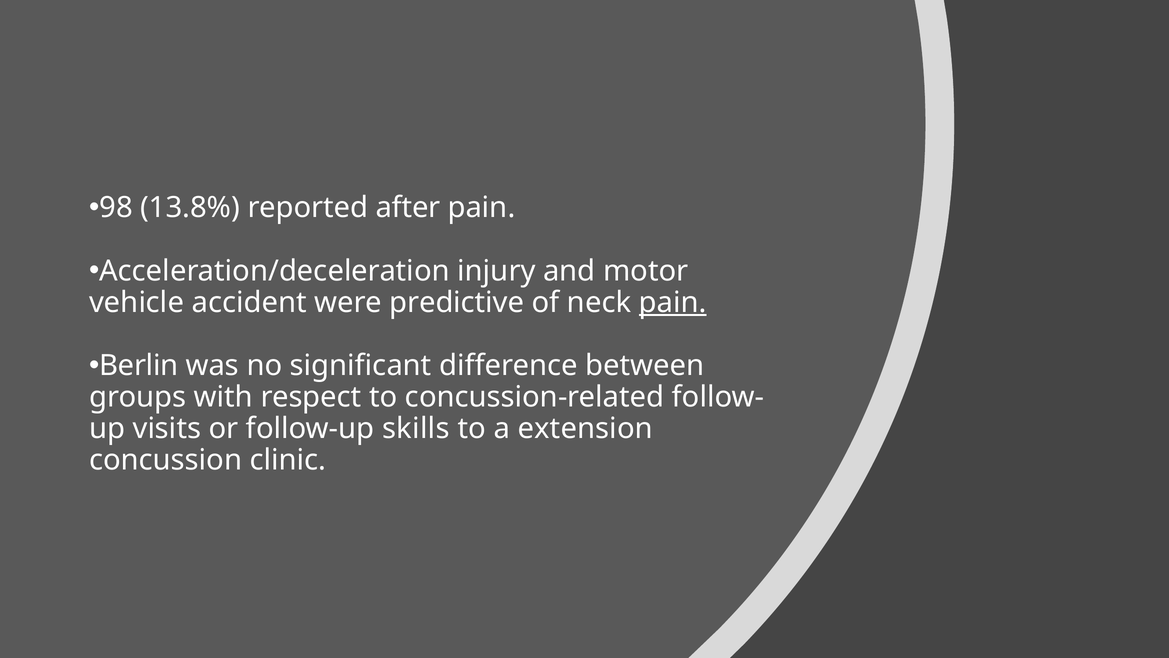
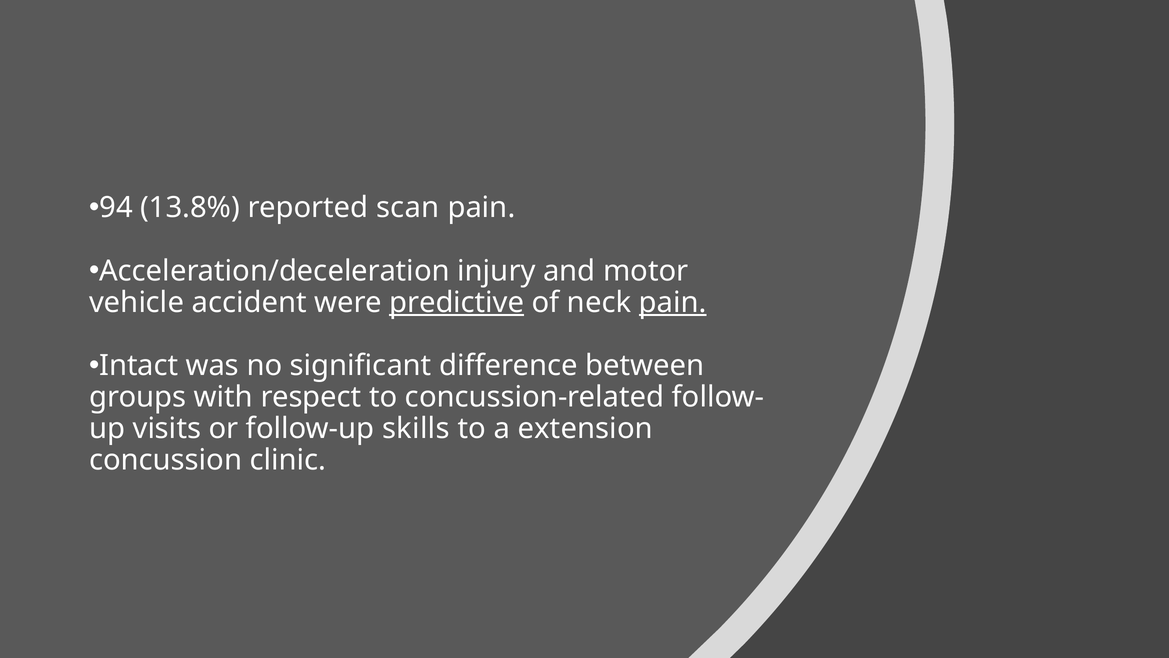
98: 98 -> 94 (116, 208)
after: after -> scan (408, 208)
predictive underline: none -> present (457, 302)
Berlin: Berlin -> Intact (139, 365)
